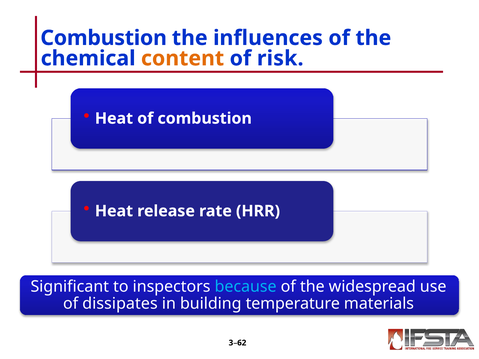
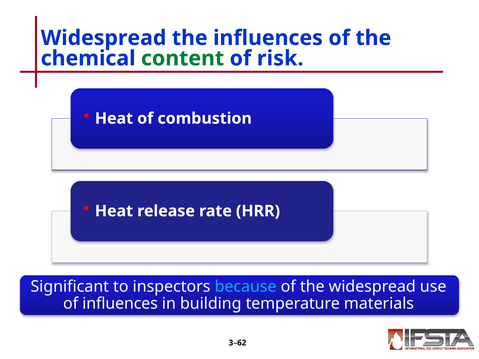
Combustion: Combustion -> Widespread (104, 38)
content colour: orange -> green (183, 58)
of dissipates: dissipates -> influences (120, 304)
